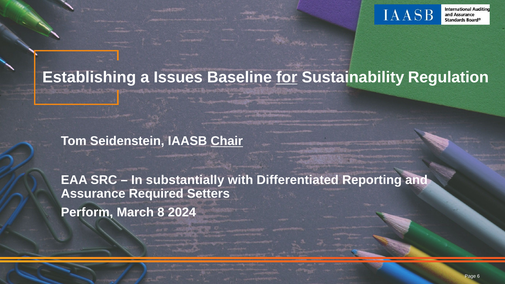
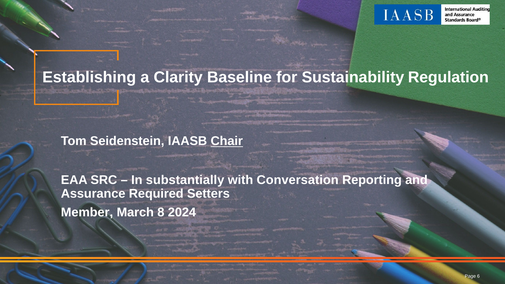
Issues: Issues -> Clarity (178, 77)
for underline: present -> none (287, 77)
Differentiated: Differentiated -> Conversation (298, 180)
Perform: Perform -> Member (87, 213)
